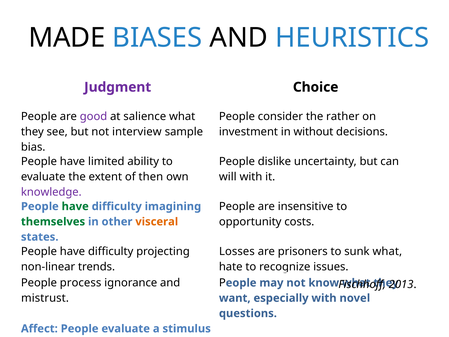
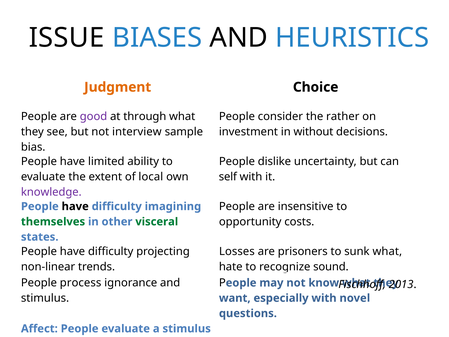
MADE: MADE -> ISSUE (67, 38)
Judgment colour: purple -> orange (118, 87)
salience: salience -> through (145, 116)
then: then -> local (151, 177)
will: will -> self (228, 177)
have colour: green -> black (75, 206)
visceral colour: orange -> green (157, 222)
issues: issues -> sound (331, 266)
mistrust: mistrust -> stimulus (45, 298)
